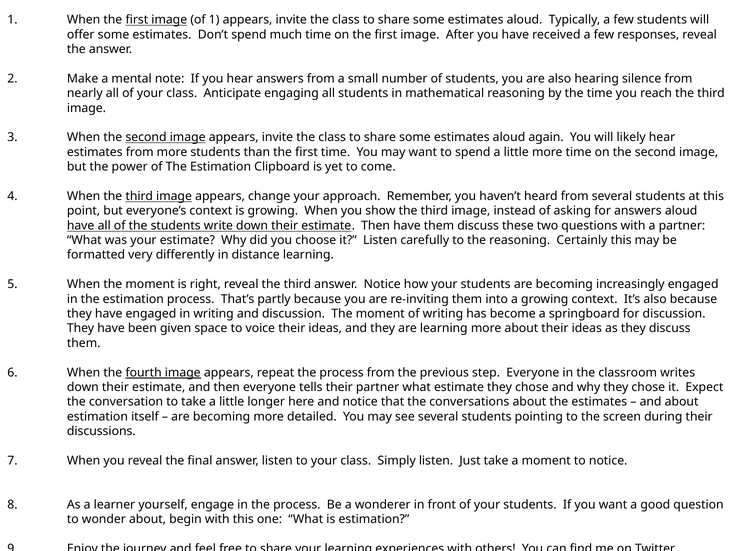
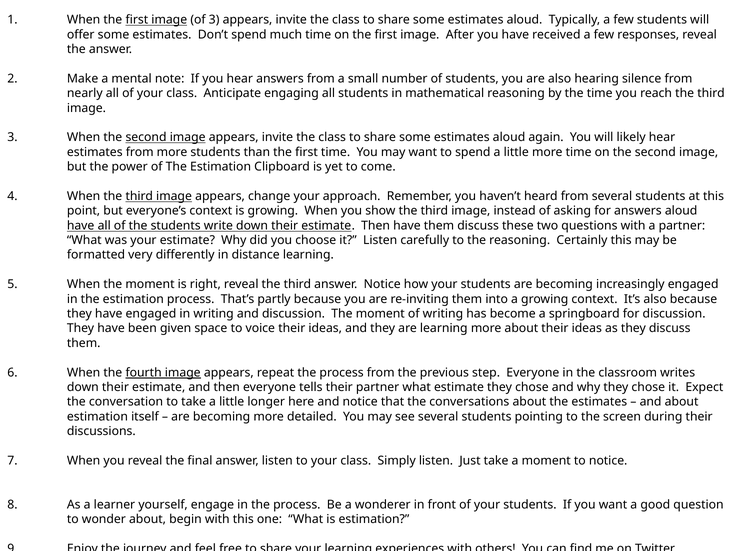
of 1: 1 -> 3 (214, 20)
